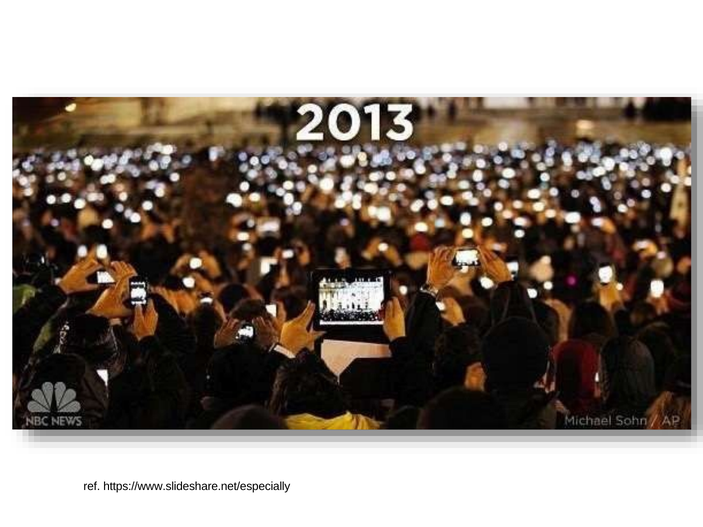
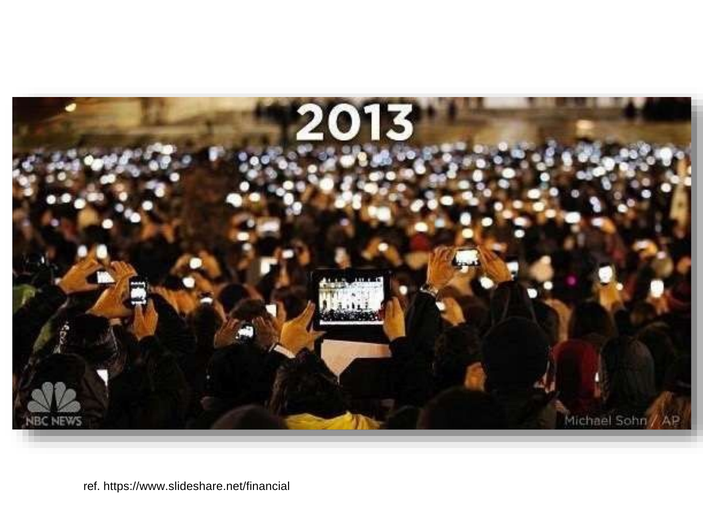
https://www.slideshare.net/especially: https://www.slideshare.net/especially -> https://www.slideshare.net/financial (197, 487)
